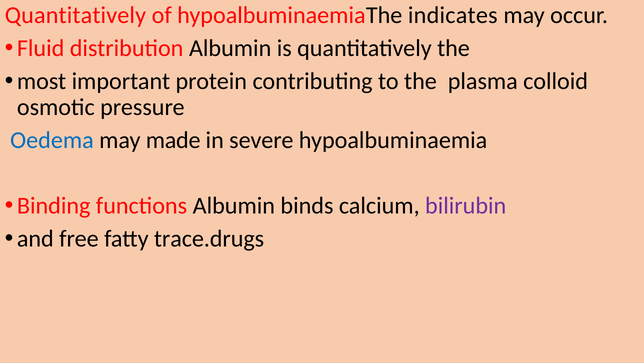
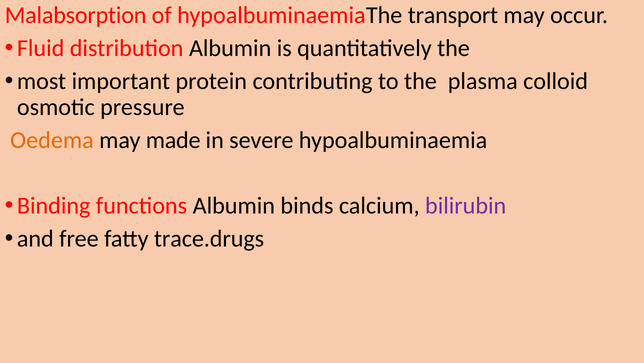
Quantitatively: Quantitatively -> Malabsorption (76, 15)
indicates: indicates -> transport (453, 15)
Oedema colour: blue -> orange (52, 140)
